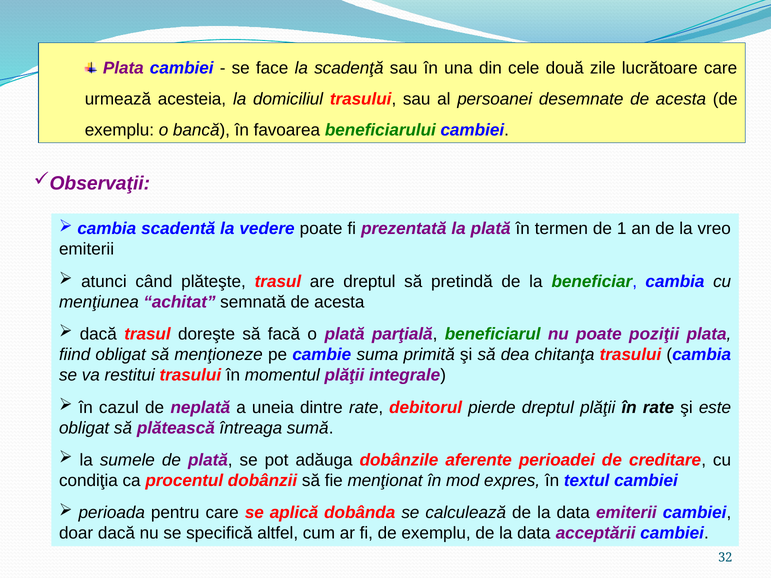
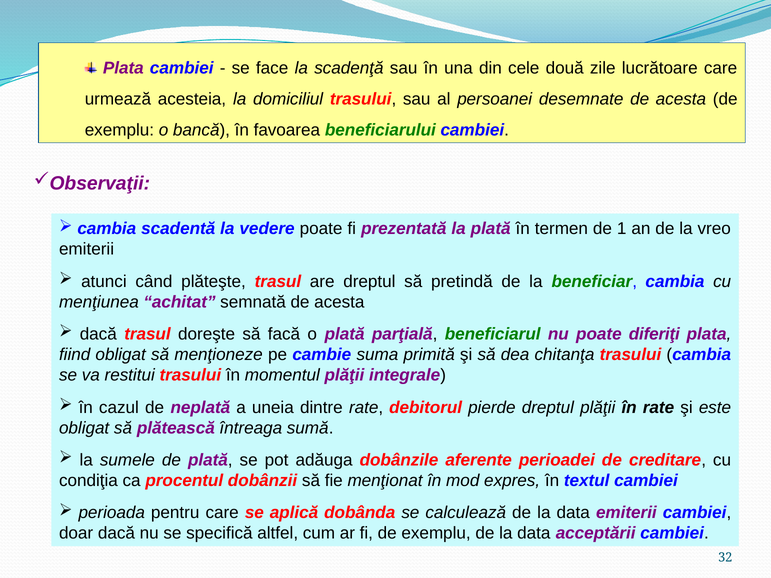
poziţii: poziţii -> diferiţi (654, 334)
